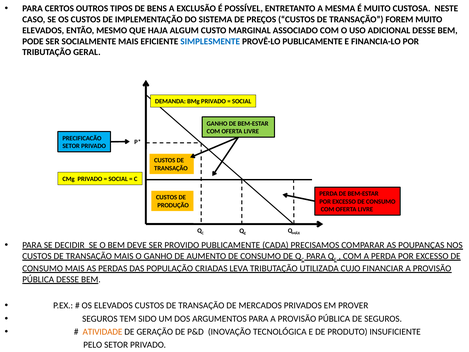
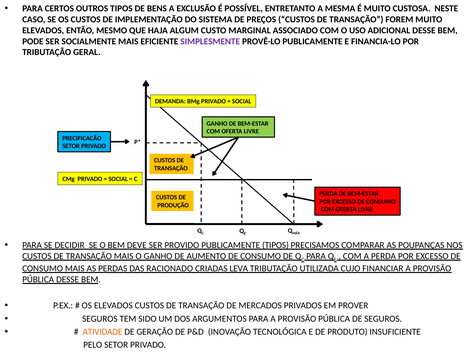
SIMPLESMENTE colour: blue -> purple (210, 41)
PUBLICAMENTE CADA: CADA -> TIPOS (275, 245)
POPULAÇÃO: POPULAÇÃO -> RACIONADO (170, 268)
